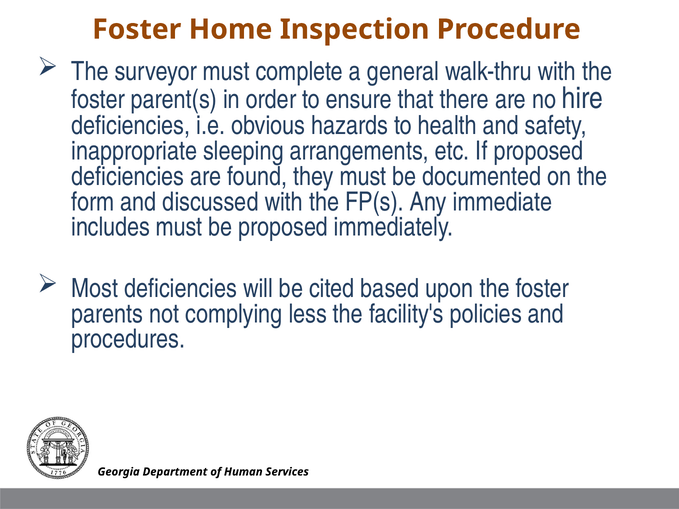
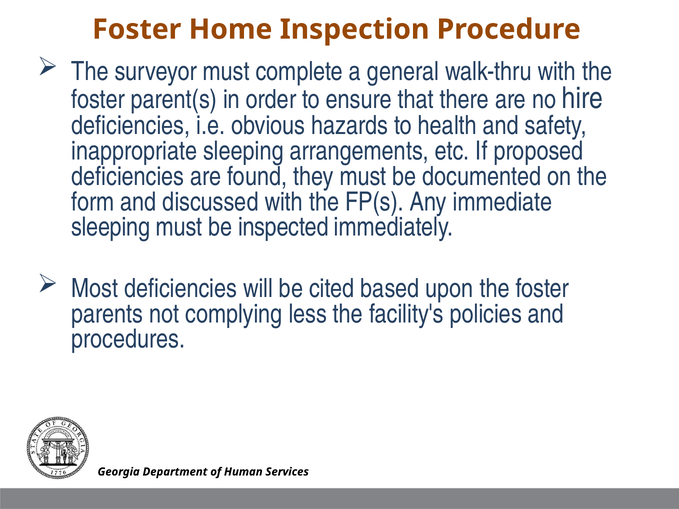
includes: includes -> sleeping (111, 227)
be proposed: proposed -> inspected (283, 227)
